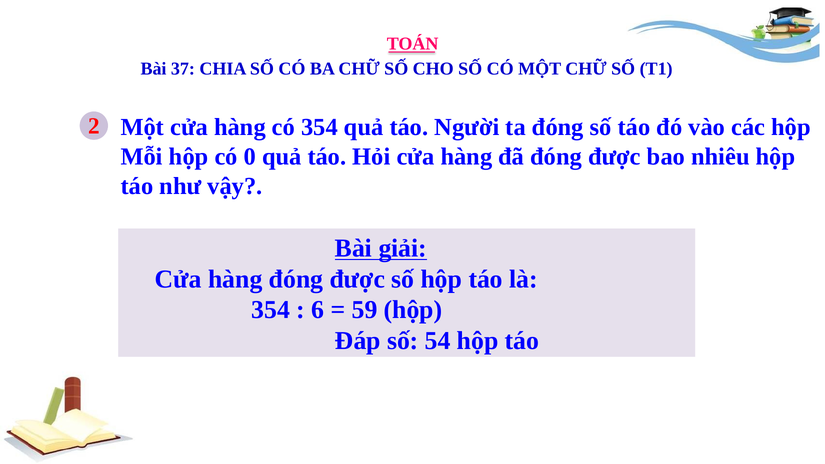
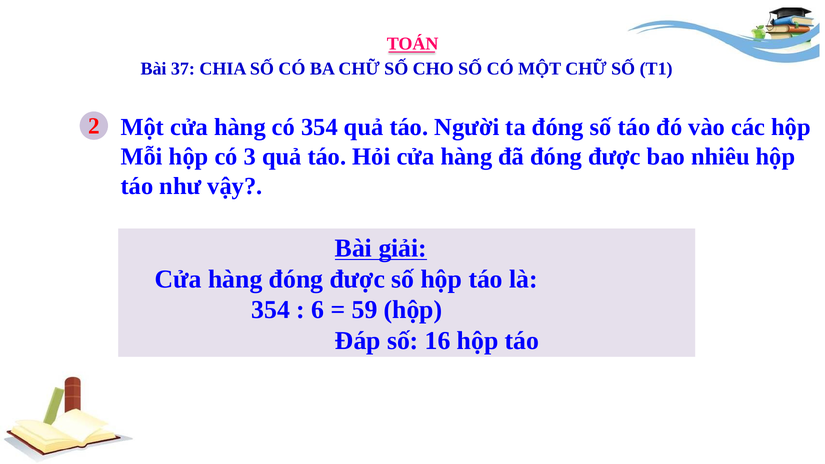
0: 0 -> 3 (250, 156)
54: 54 -> 16 (438, 341)
